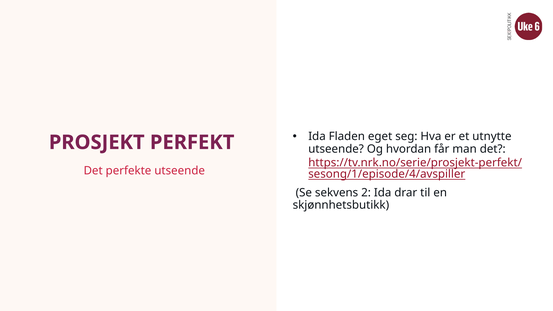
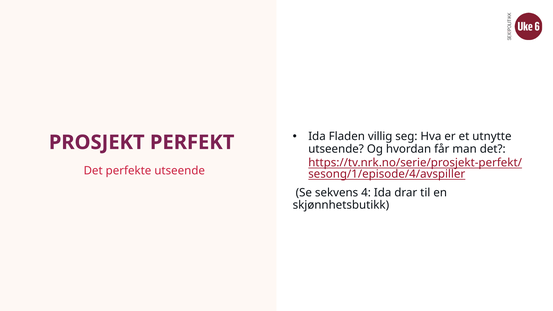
eget: eget -> villig (380, 137)
2: 2 -> 4 (366, 193)
